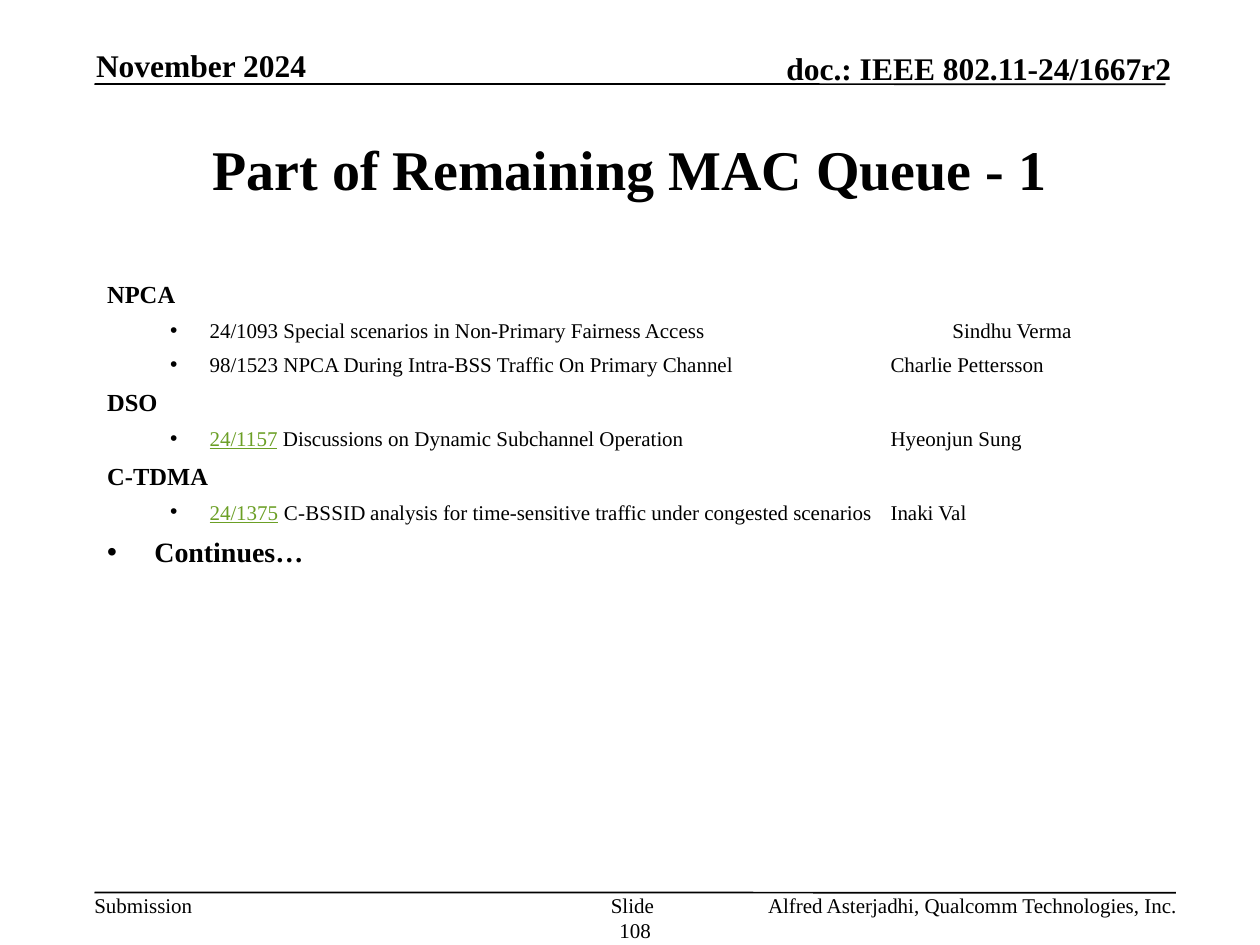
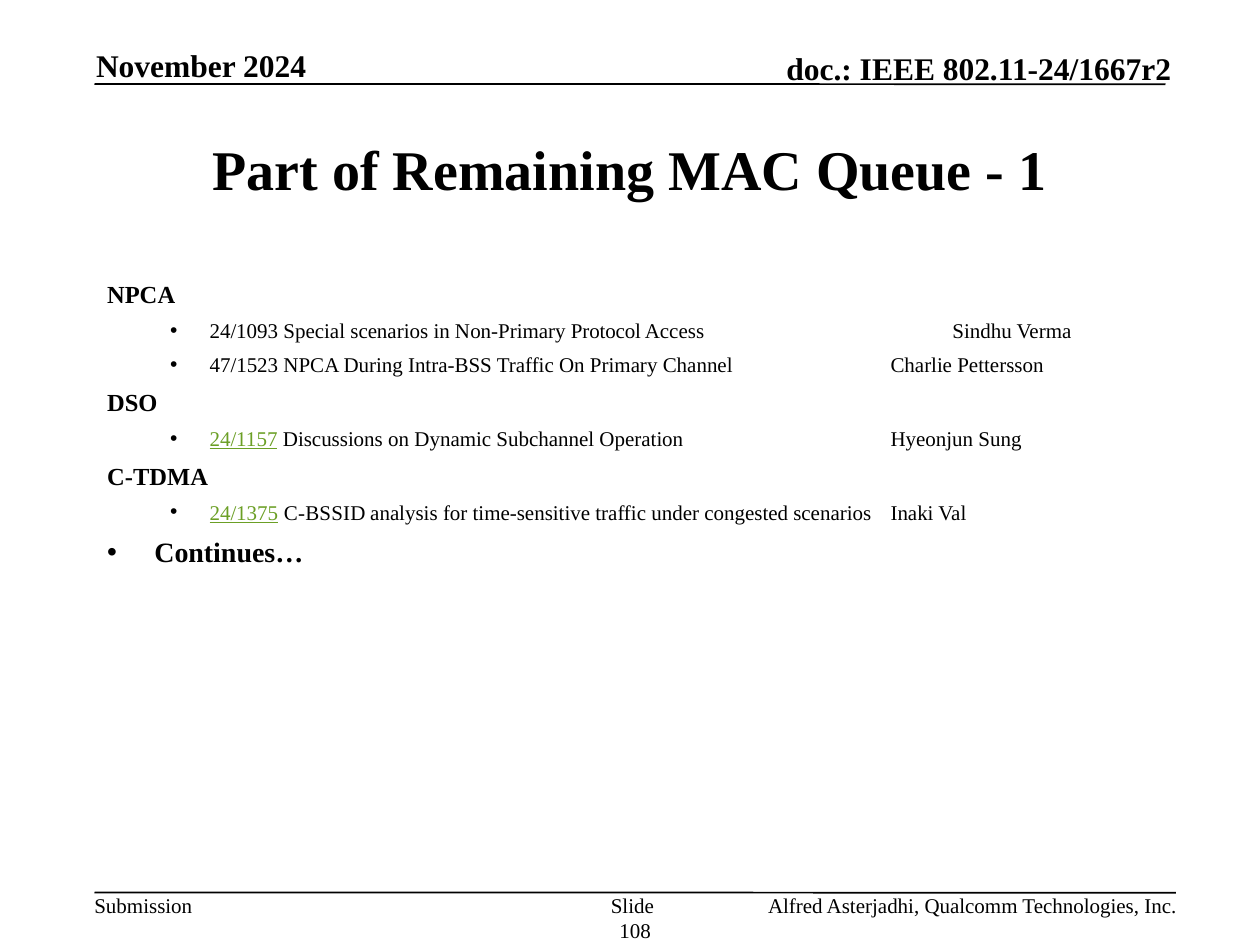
Fairness: Fairness -> Protocol (606, 332)
98/1523: 98/1523 -> 47/1523 (244, 365)
